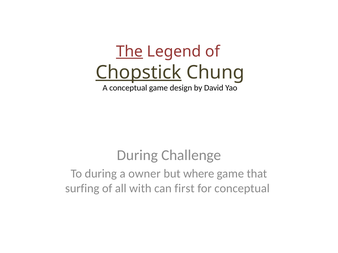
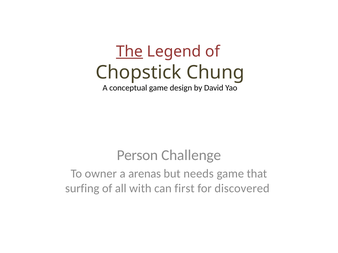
Chopstick underline: present -> none (138, 72)
During: During -> Person (137, 155)
To during: during -> owner (101, 174)
owner: owner -> arenas (145, 174)
where: where -> needs (199, 174)
for conceptual: conceptual -> discovered (242, 189)
